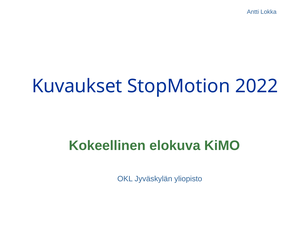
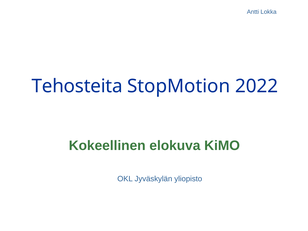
Kuvaukset: Kuvaukset -> Tehosteita (77, 86)
